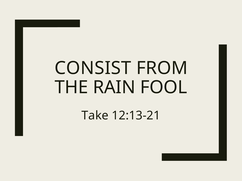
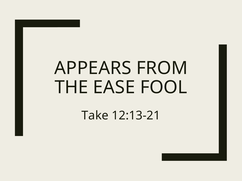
CONSIST: CONSIST -> APPEARS (93, 68)
RAIN: RAIN -> EASE (114, 88)
